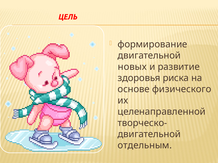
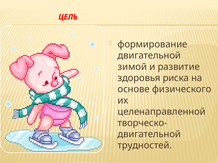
новых: новых -> зимой (132, 67)
отдельным: отдельным -> трудностей (145, 146)
